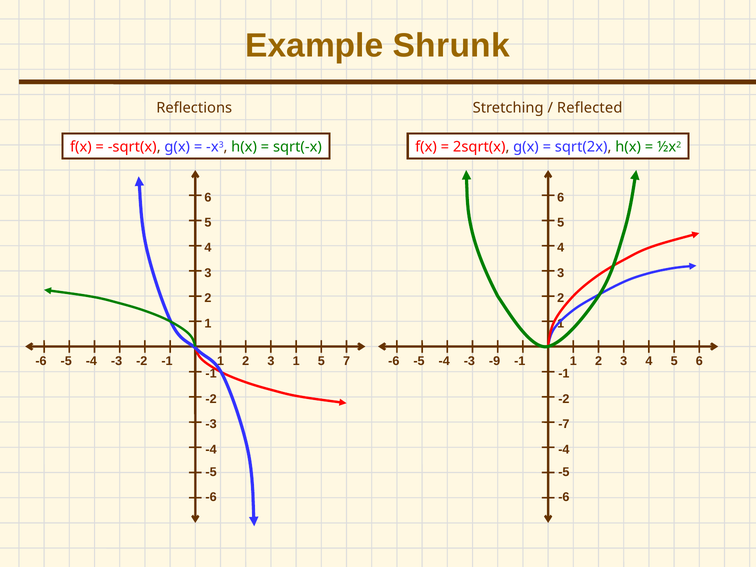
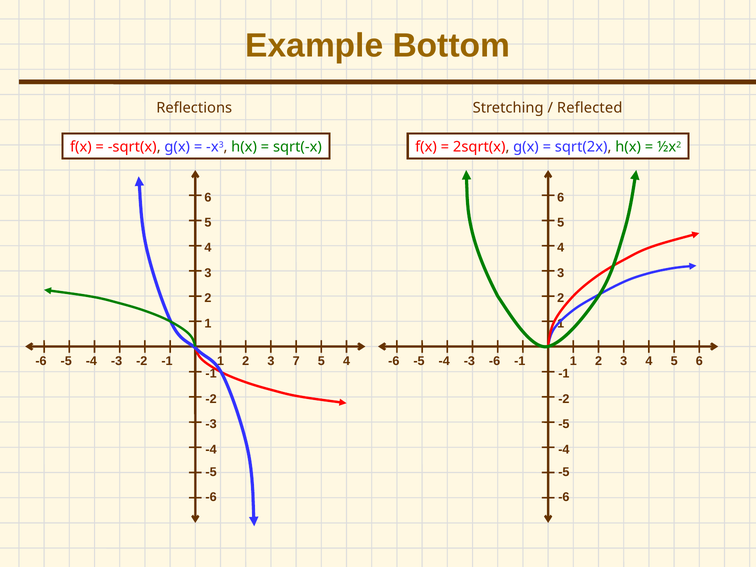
Shrunk: Shrunk -> Bottom (451, 46)
3 1: 1 -> 7 (296, 361)
5 7: 7 -> 4 (347, 361)
-9: -9 -> -6 (495, 361)
-7: -7 -> -5 (564, 424)
